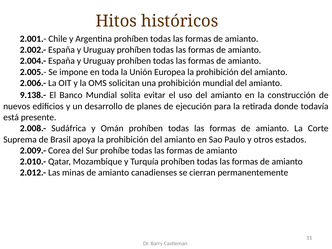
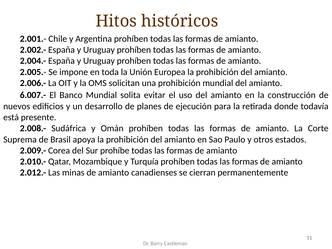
9.138.-: 9.138.- -> 6.007.- (33, 95)
